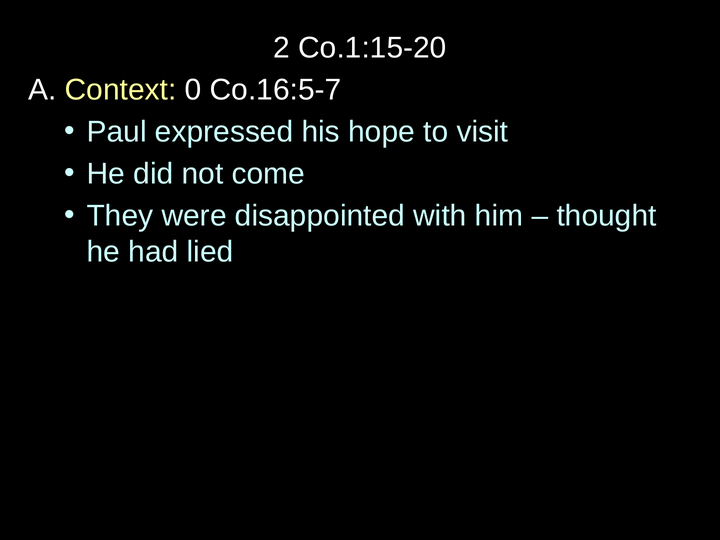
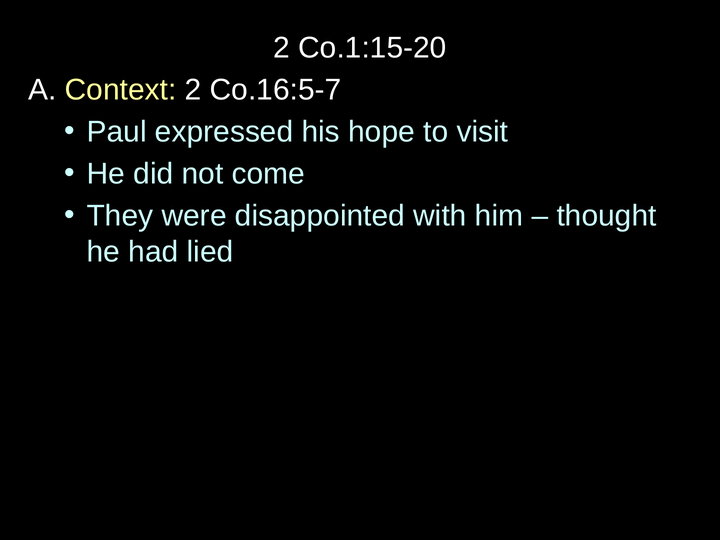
Context 0: 0 -> 2 (193, 90)
